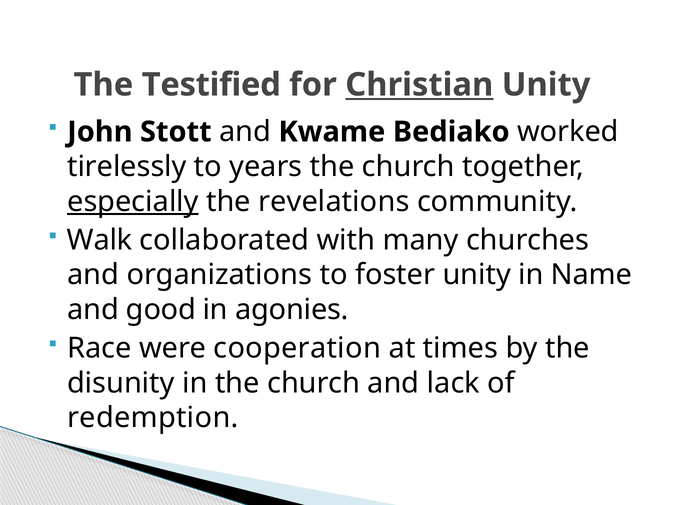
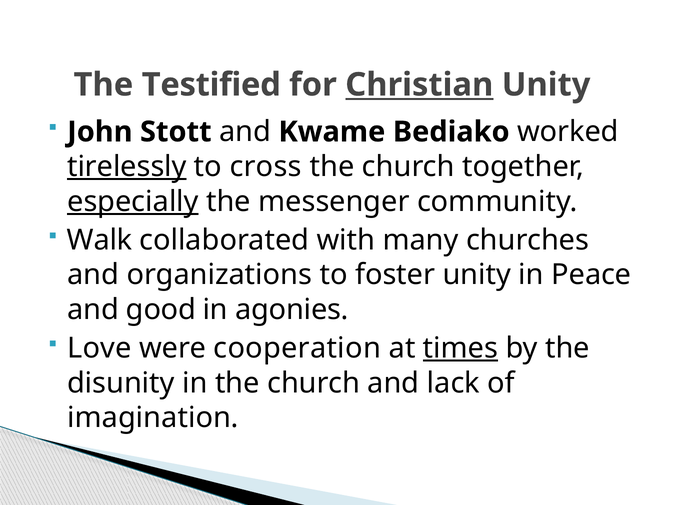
tirelessly underline: none -> present (127, 167)
years: years -> cross (266, 167)
revelations: revelations -> messenger (334, 201)
Name: Name -> Peace (591, 275)
Race: Race -> Love (99, 348)
times underline: none -> present (461, 348)
redemption: redemption -> imagination (153, 418)
